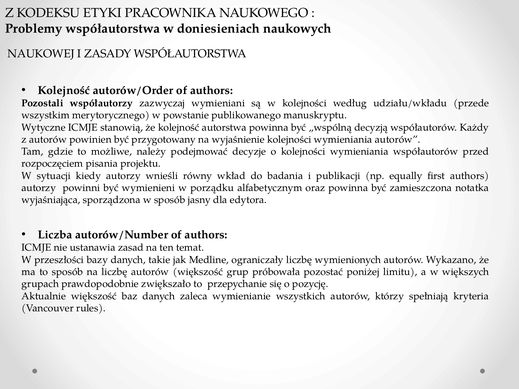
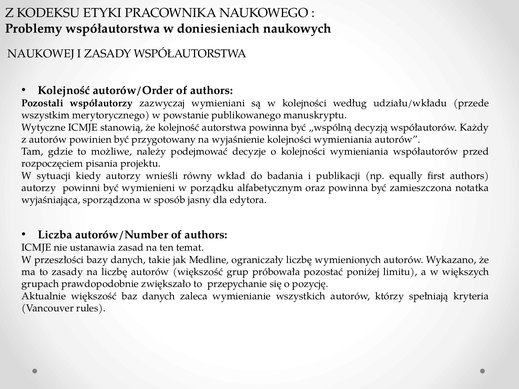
to sposób: sposób -> zasady (67, 272)
